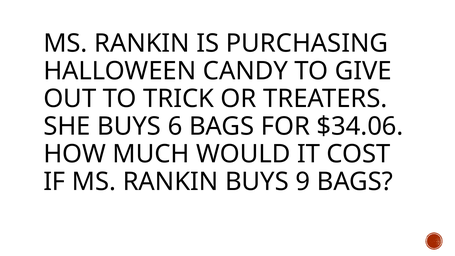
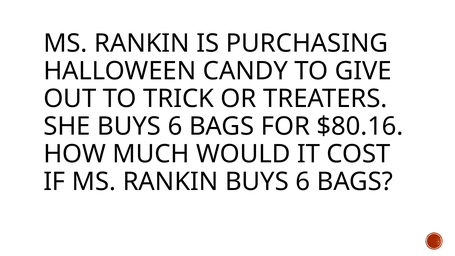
$34.06: $34.06 -> $80.16 (360, 126)
RANKIN BUYS 9: 9 -> 6 (303, 182)
